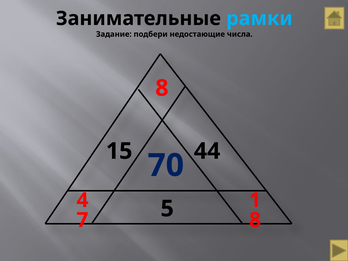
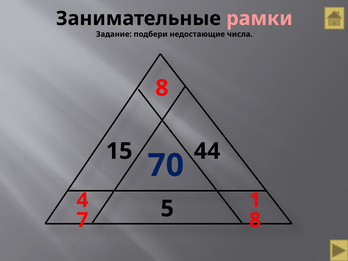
рамки colour: light blue -> pink (259, 19)
